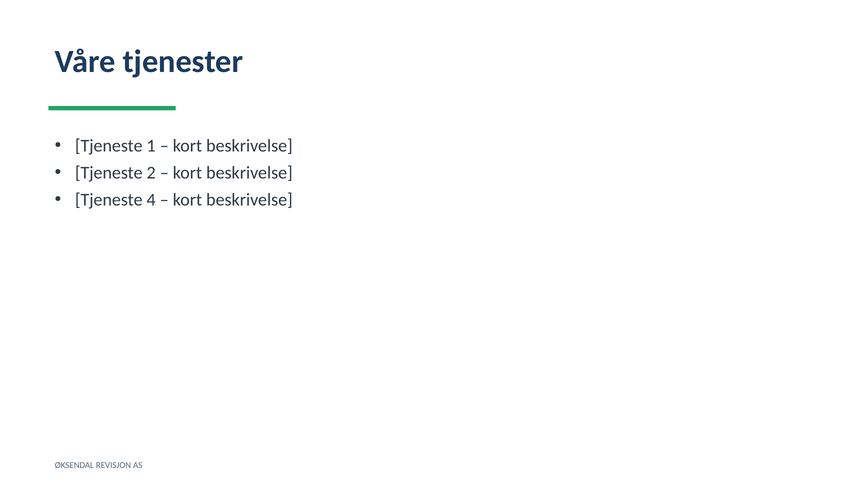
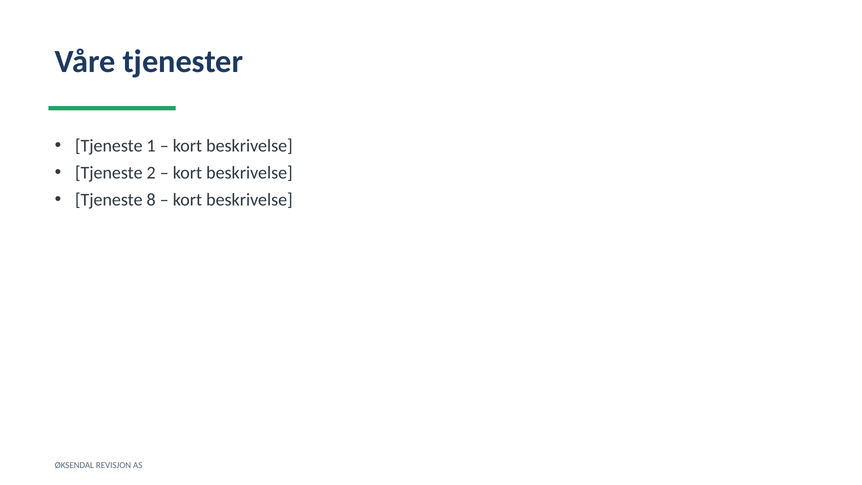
4: 4 -> 8 (151, 200)
